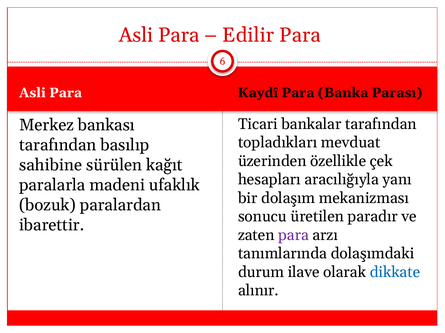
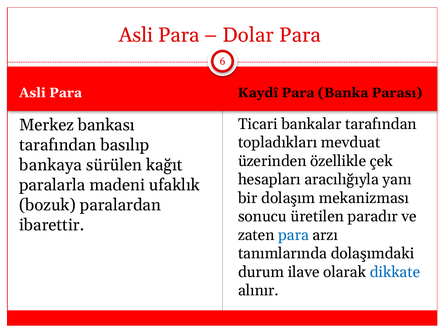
Edilir: Edilir -> Dolar (248, 35)
sahibine: sahibine -> bankaya (51, 165)
para colour: purple -> blue (293, 235)
